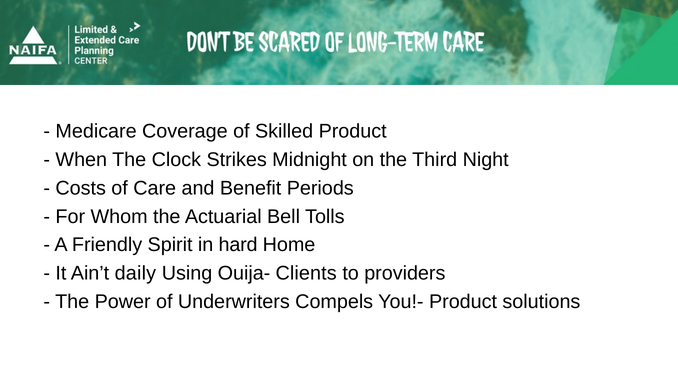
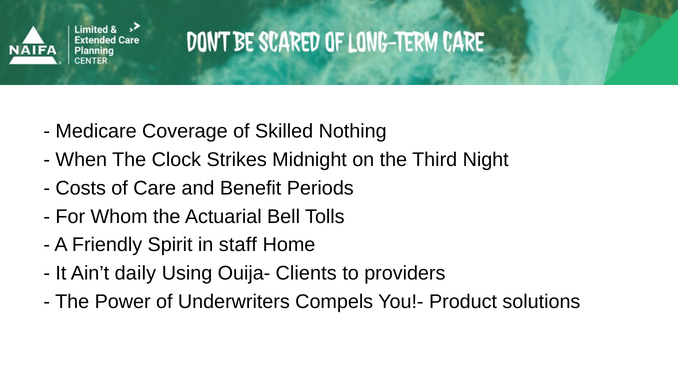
Skilled Product: Product -> Nothing (353, 131)
hard: hard -> staff (238, 245)
